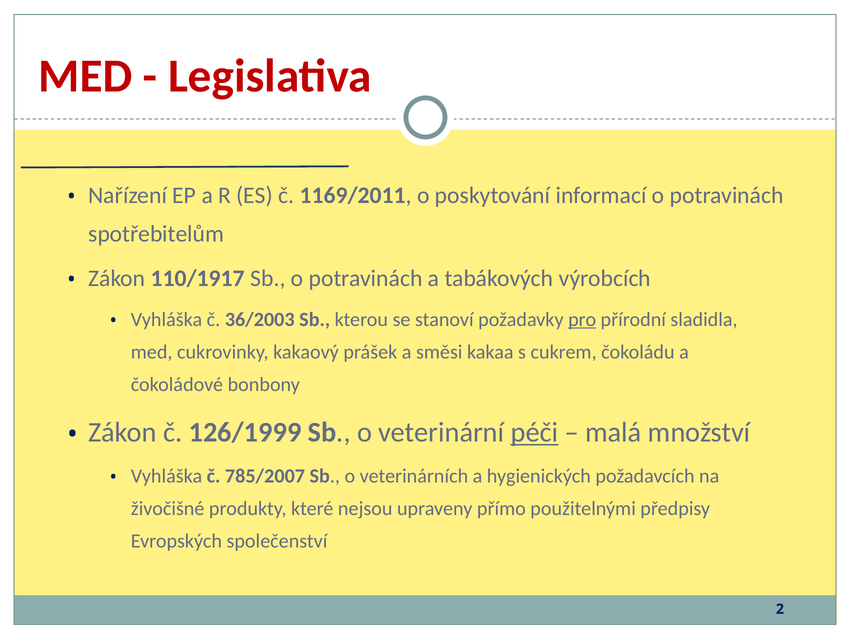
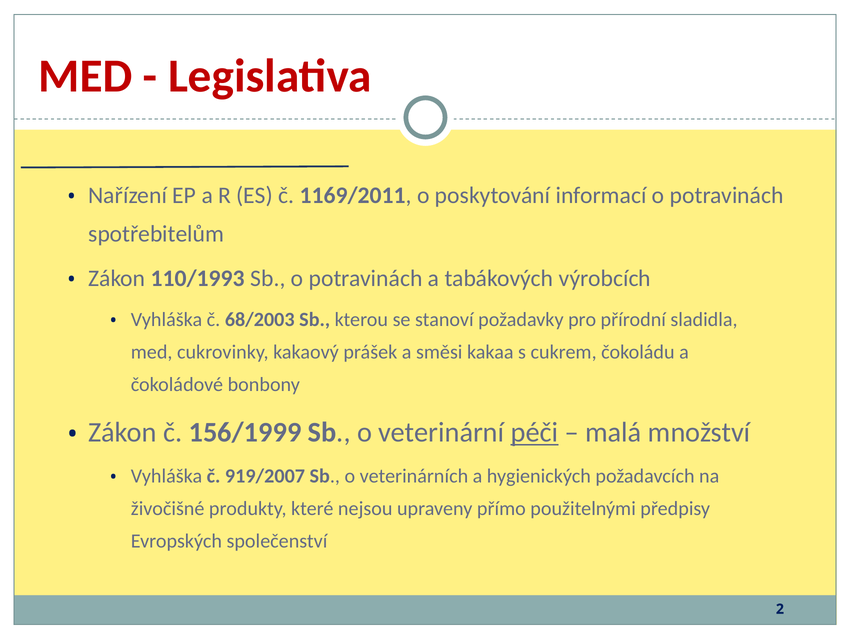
110/1917: 110/1917 -> 110/1993 (198, 278)
36/2003: 36/2003 -> 68/2003 (260, 319)
pro underline: present -> none (582, 319)
126/1999: 126/1999 -> 156/1999 (245, 432)
785/2007: 785/2007 -> 919/2007 (265, 475)
